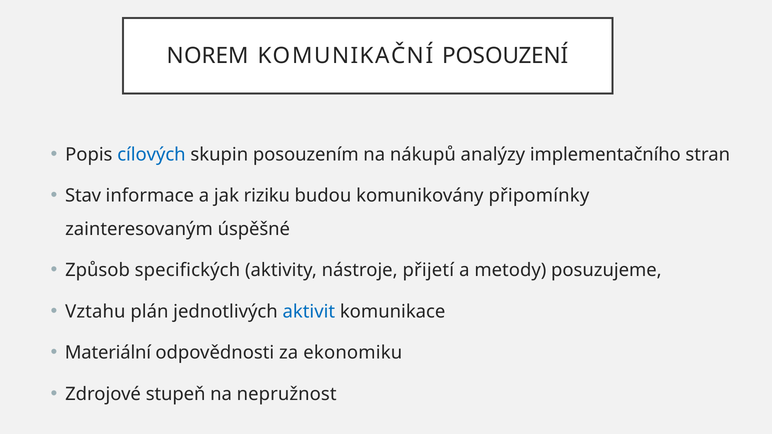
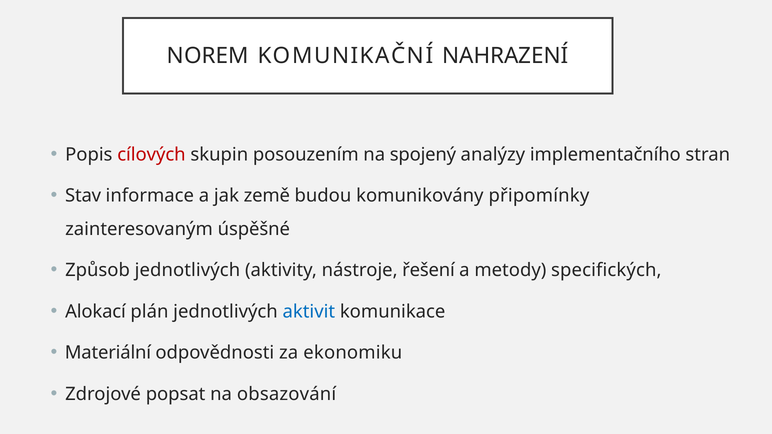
POSOUZENÍ: POSOUZENÍ -> NAHRAZENÍ (505, 56)
cílových colour: blue -> red (151, 155)
nákupů: nákupů -> spojený (423, 155)
riziku: riziku -> země (267, 196)
Způsob specifických: specifických -> jednotlivých (187, 270)
přijetí: přijetí -> řešení (429, 270)
posuzujeme: posuzujeme -> specifických (606, 270)
Vztahu: Vztahu -> Alokací (95, 312)
stupeň: stupeň -> popsat (176, 394)
nepružnost: nepružnost -> obsazování (287, 394)
